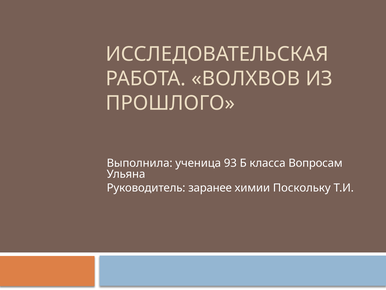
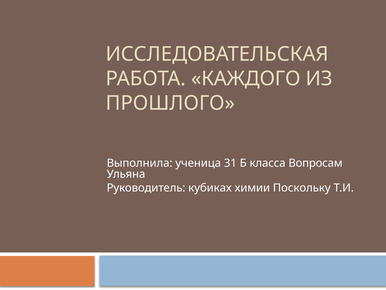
ВОЛХВОВ: ВОЛХВОВ -> КАЖДОГО (246, 78)
93: 93 -> 31 (230, 163)
заранее: заранее -> кубиках (210, 188)
